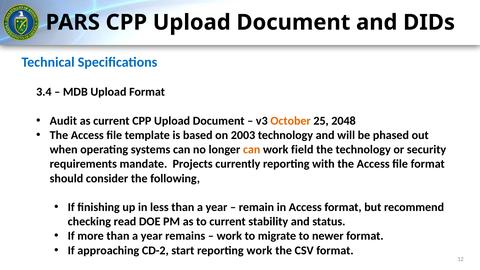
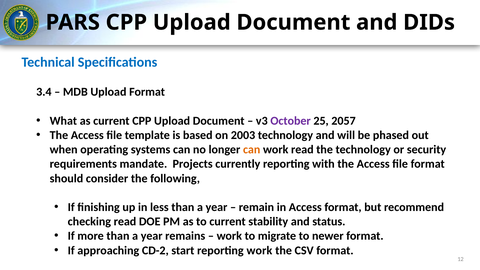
Audit: Audit -> What (63, 121)
October colour: orange -> purple (291, 121)
2048: 2048 -> 2057 (344, 121)
work field: field -> read (302, 150)
